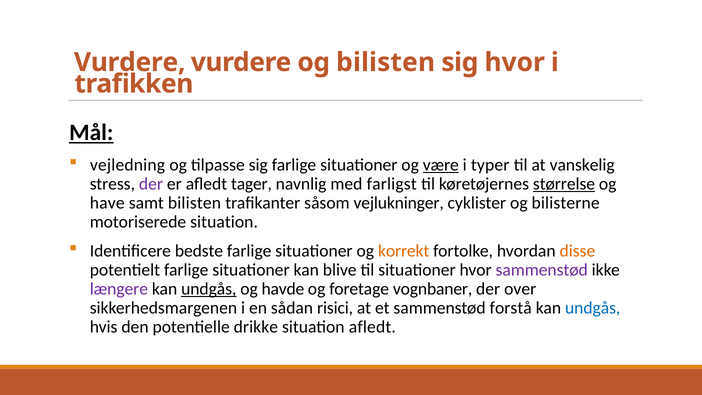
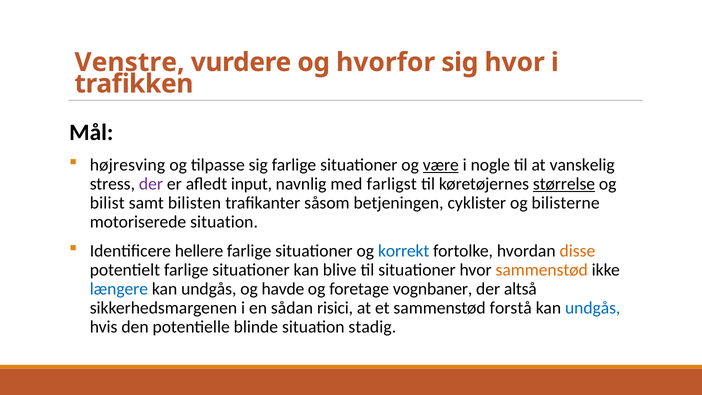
Vurdere: Vurdere -> Venstre (130, 62)
og bilisten: bilisten -> hvorfor (386, 62)
Mål underline: present -> none (91, 132)
vejledning: vejledning -> højresving (128, 165)
typer: typer -> nogle (490, 165)
tager: tager -> input (251, 184)
have: have -> bilist (107, 203)
vejlukninger: vejlukninger -> betjeningen (399, 203)
bedste: bedste -> hellere (199, 251)
korrekt colour: orange -> blue (404, 251)
sammenstød colour: purple -> orange (542, 270)
længere colour: purple -> blue (119, 289)
undgås underline: present -> none (209, 289)
over: over -> altså (520, 289)
drikke: drikke -> blinde (256, 327)
situation afledt: afledt -> stadig (372, 327)
